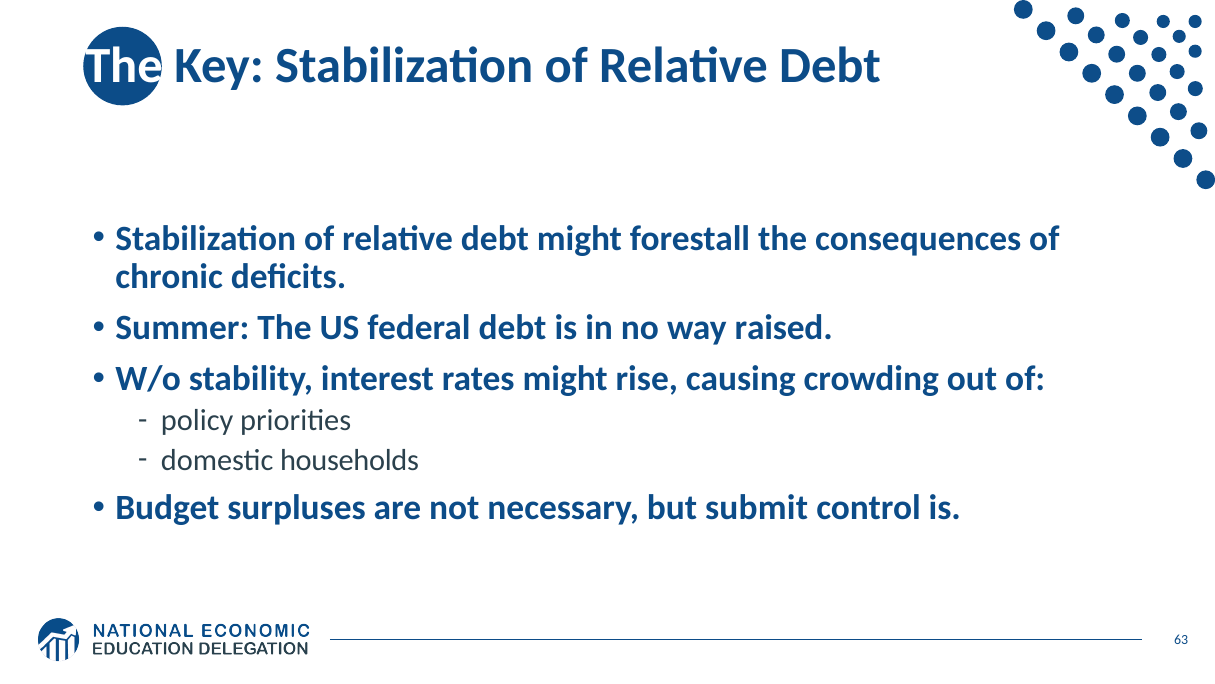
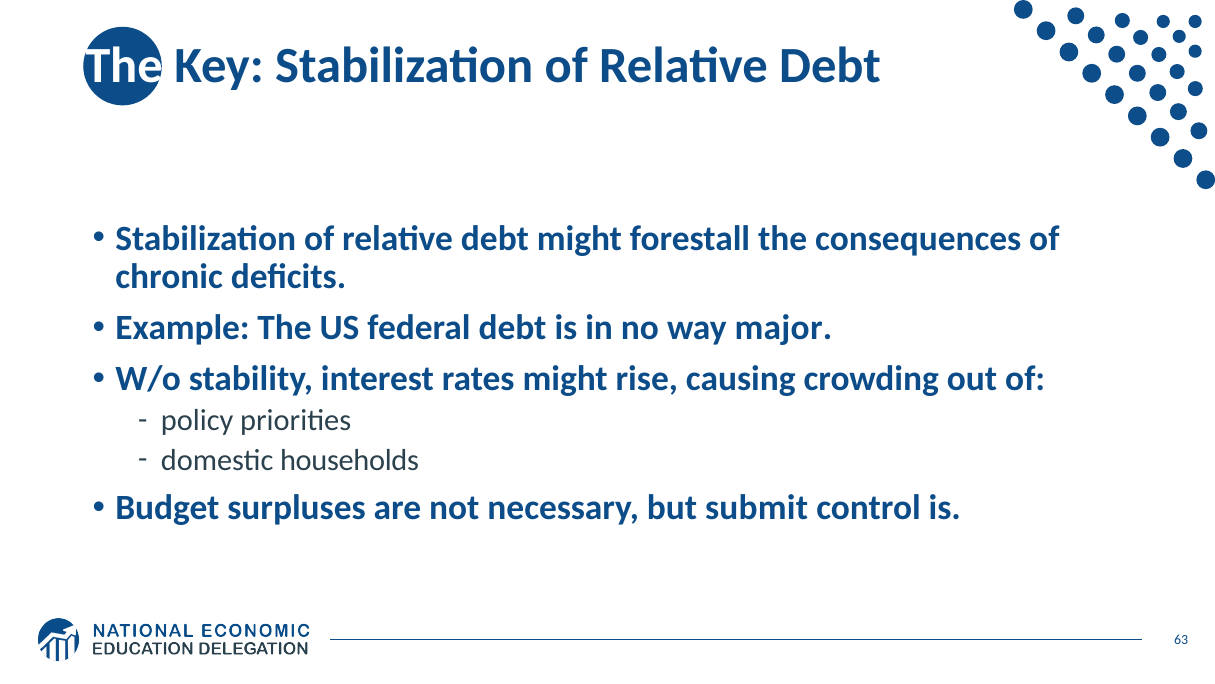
Summer: Summer -> Example (182, 328)
raised: raised -> major (783, 328)
